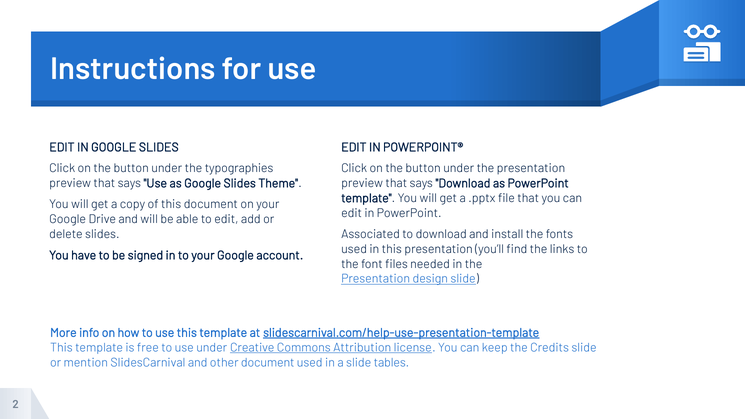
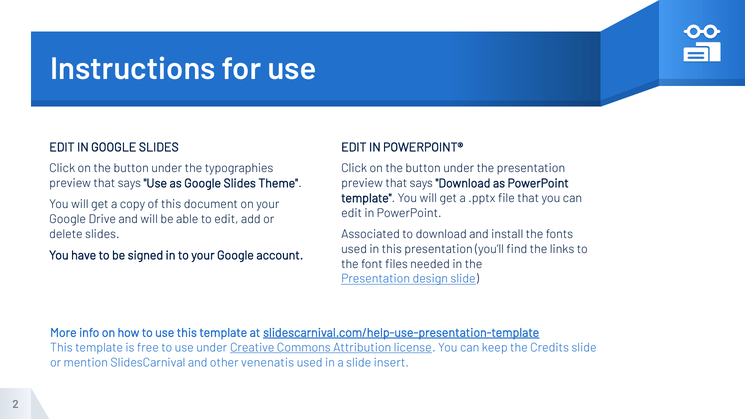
other document: document -> venenatis (268, 363)
tables: tables -> insert (391, 363)
